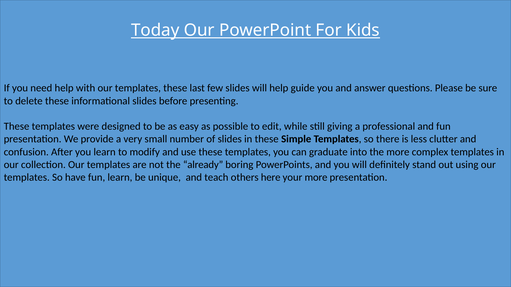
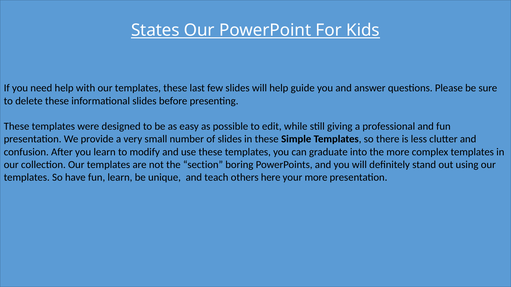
Today: Today -> States (155, 30)
already: already -> section (203, 165)
